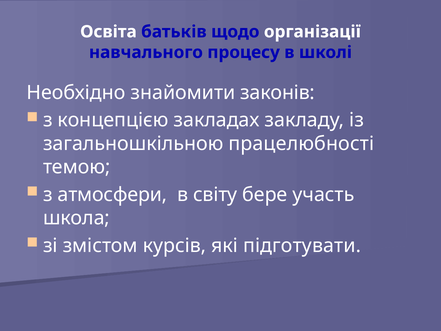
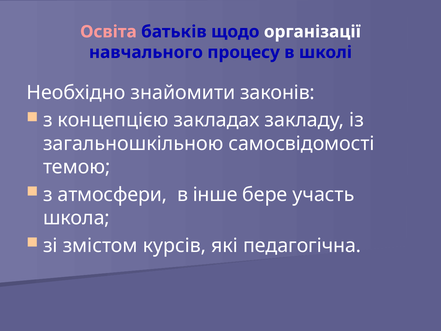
Освіта colour: white -> pink (108, 32)
працелюбності: працелюбності -> самосвідомості (301, 143)
світу: світу -> інше (215, 194)
підготувати: підготувати -> педагогічна (302, 245)
